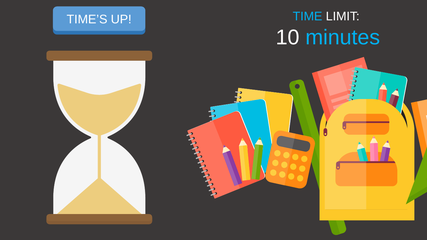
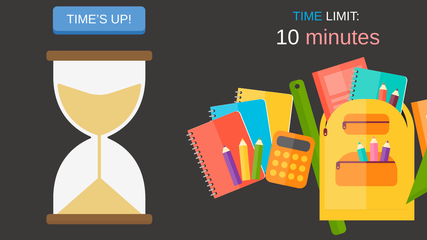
minutes colour: light blue -> pink (343, 37)
